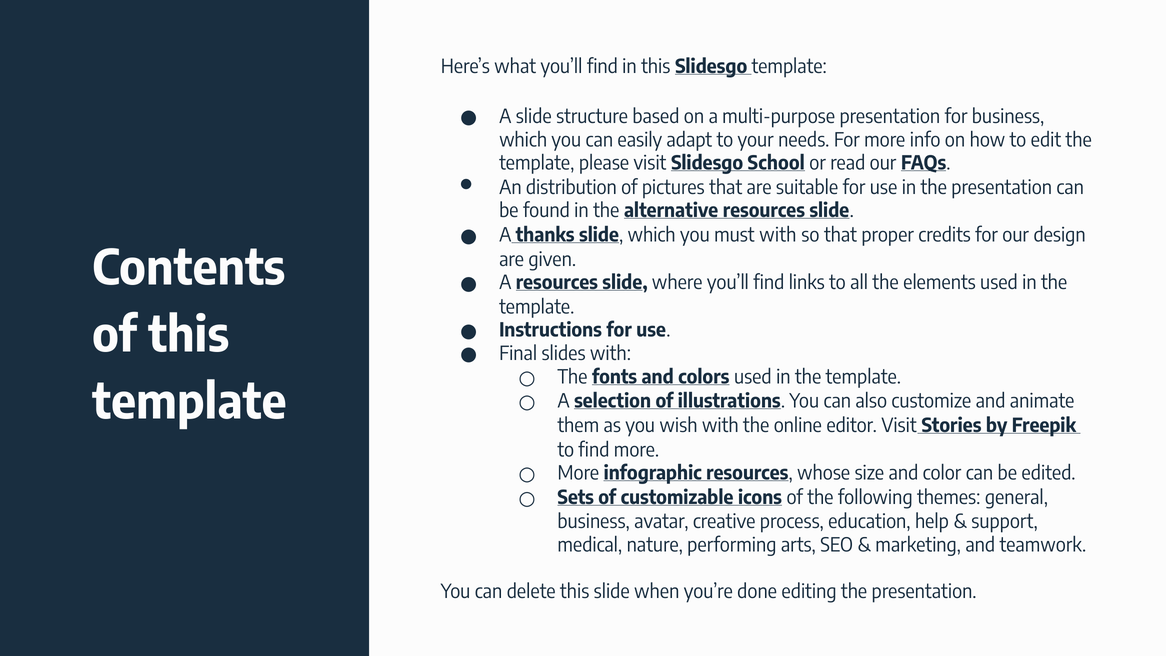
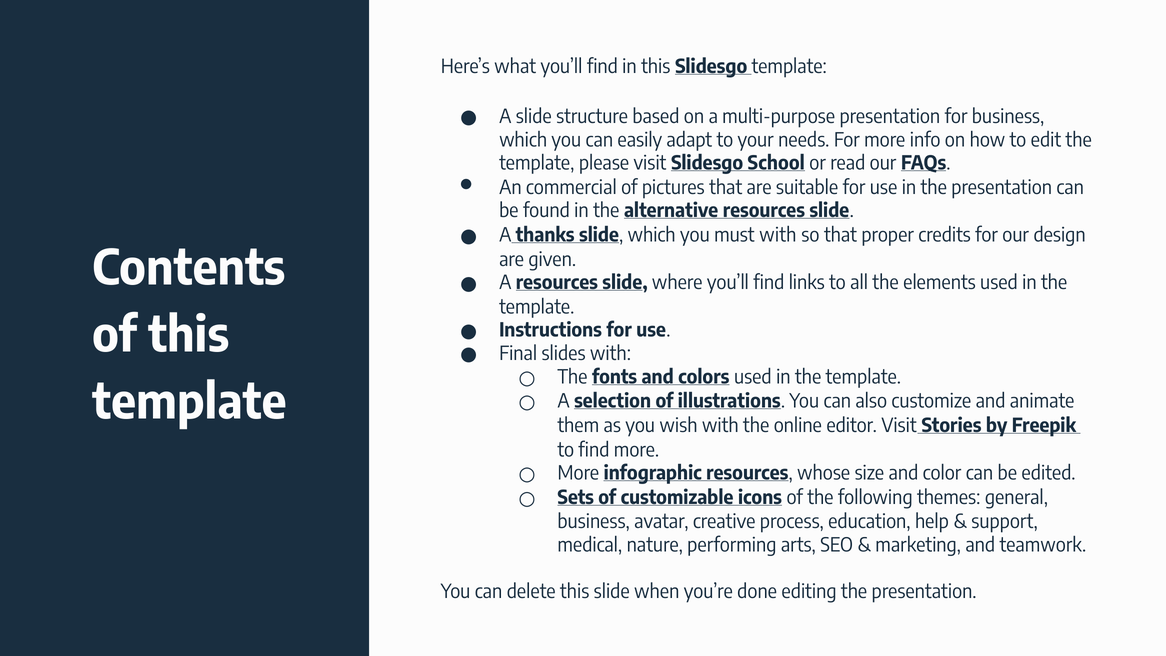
distribution: distribution -> commercial (571, 188)
